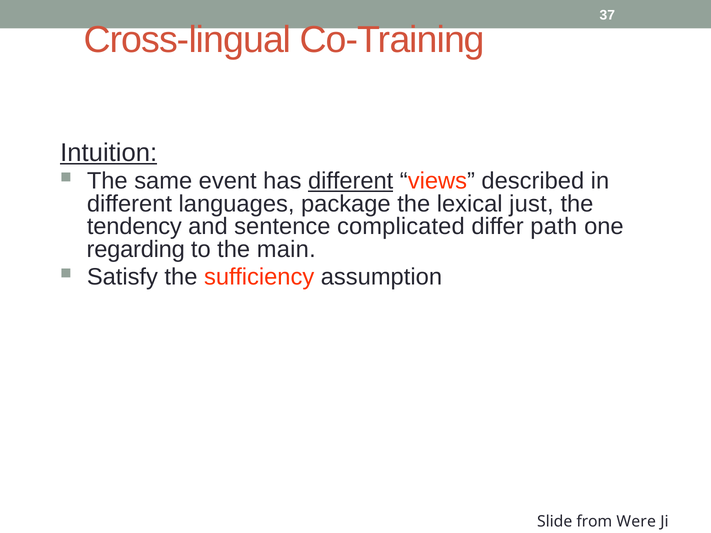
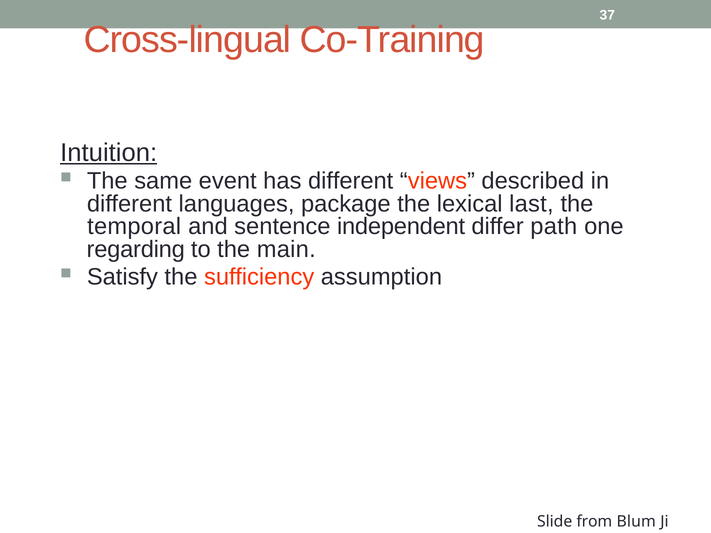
different underline: present -> none (351, 181)
just: just -> last (531, 204)
tendency: tendency -> temporal (134, 227)
complicated: complicated -> independent (401, 227)
Were: Were -> Blum (636, 522)
